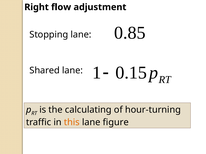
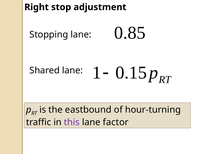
flow: flow -> stop (61, 7)
calculating: calculating -> eastbound (88, 110)
this colour: orange -> purple (72, 123)
figure: figure -> factor (116, 123)
